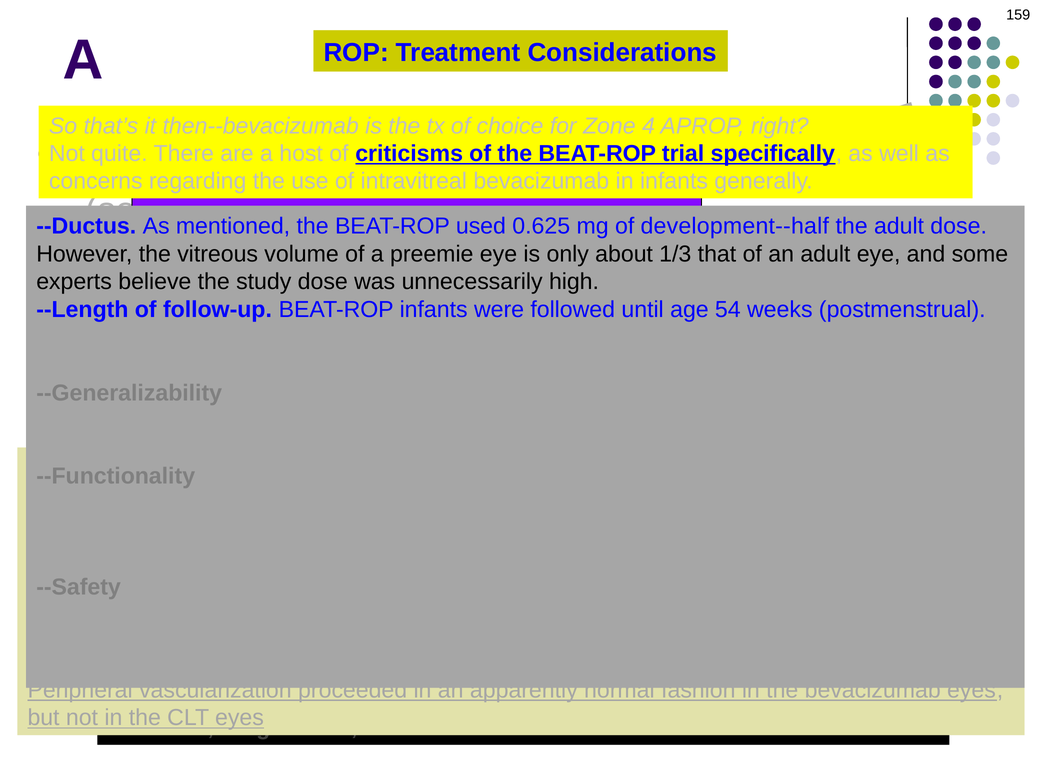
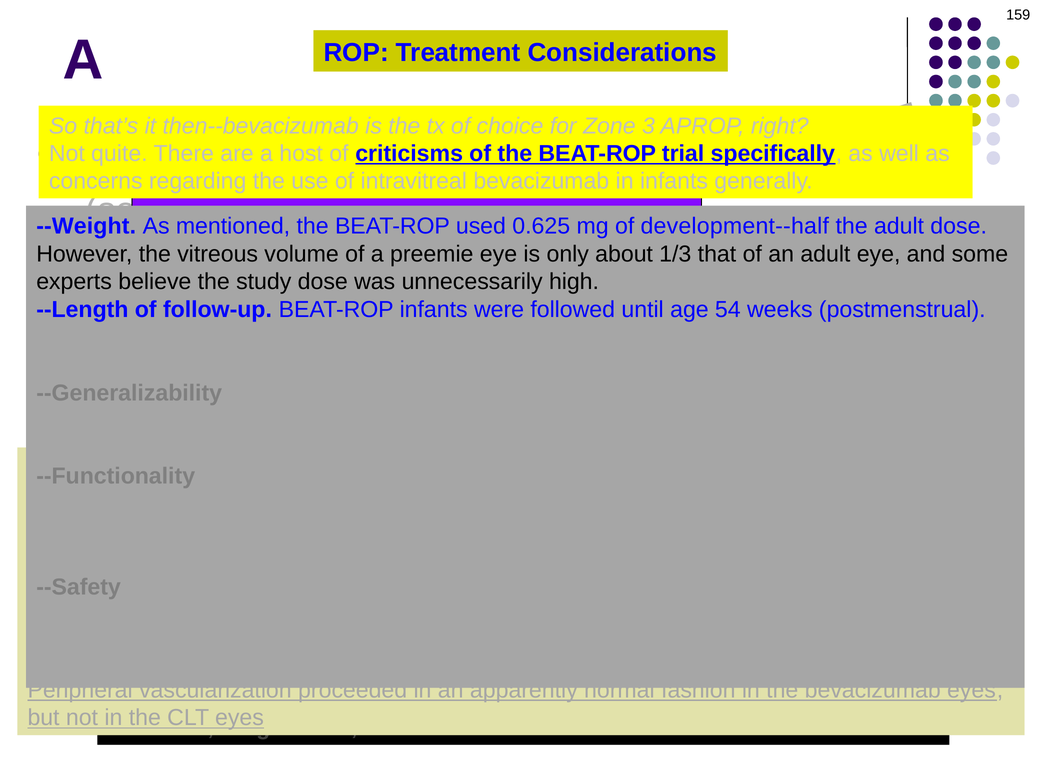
Zone 4: 4 -> 3 (648, 126)
--Ductus: --Ductus -> --Weight (86, 226)
